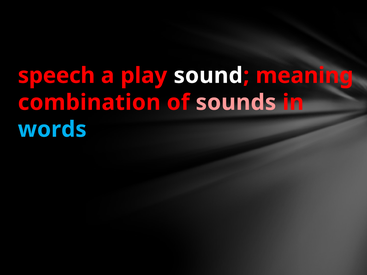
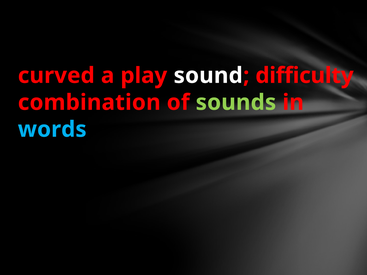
speech: speech -> curved (56, 76)
meaning: meaning -> difficulty (305, 76)
sounds colour: pink -> light green (236, 103)
